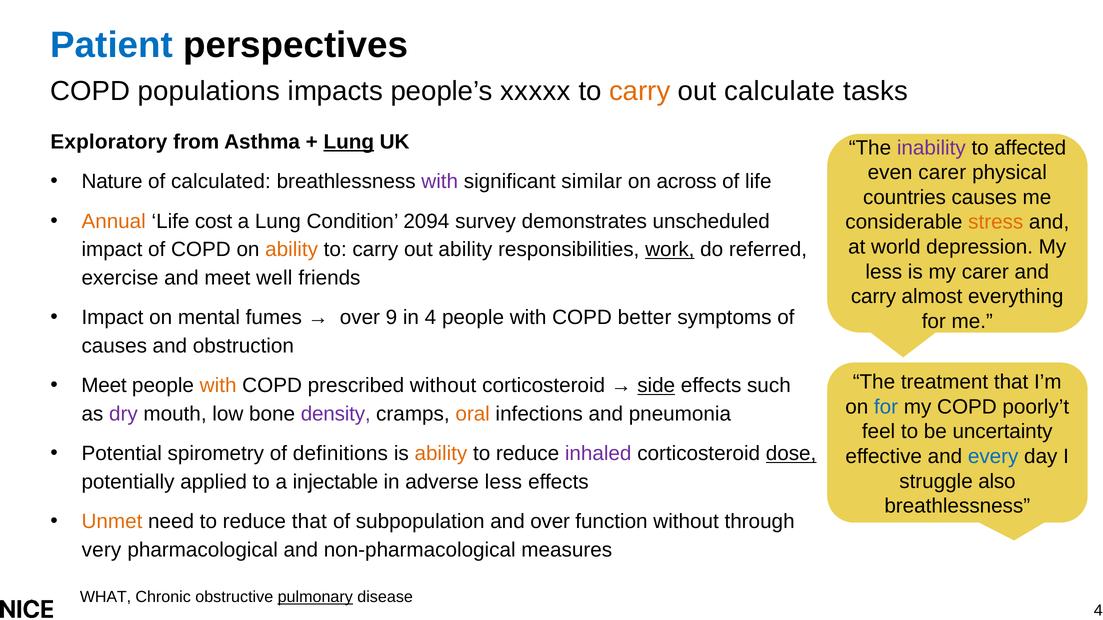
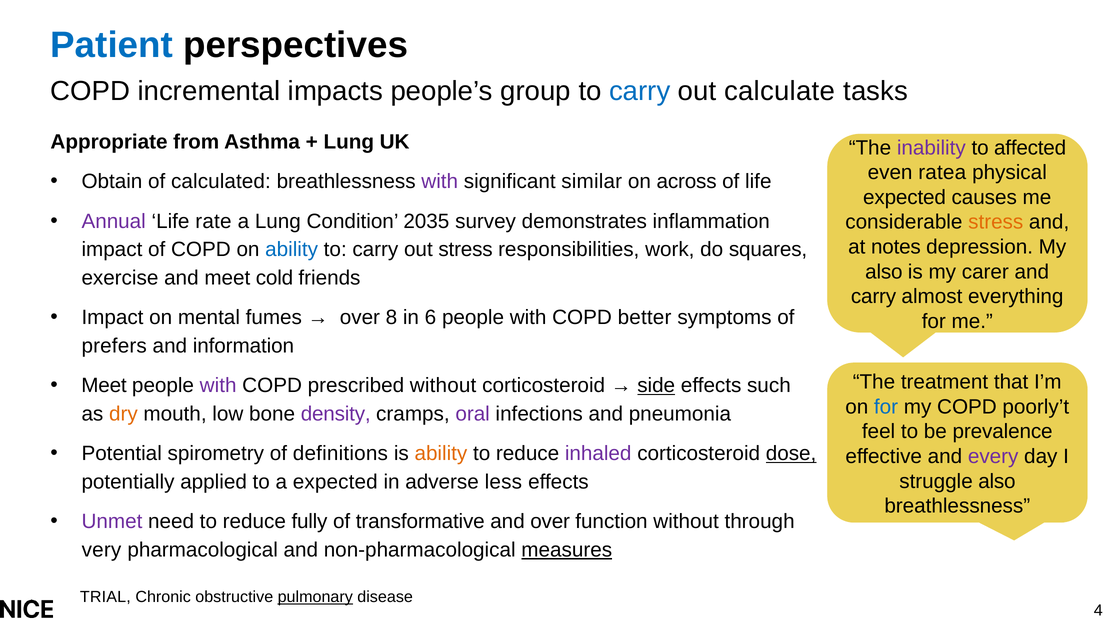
populations: populations -> incremental (209, 91)
xxxxx: xxxxx -> group (536, 91)
carry colour: orange -> blue (640, 91)
Exploratory: Exploratory -> Appropriate (109, 142)
Lung underline: present -> none (349, 142)
even carer: carer -> ratea (942, 173)
Nature: Nature -> Obtain (112, 182)
countries: countries -> expected (905, 198)
Annual colour: orange -> purple (114, 221)
cost: cost -> rate (213, 221)
2094: 2094 -> 2035 (426, 221)
unscheduled: unscheduled -> inflammation (711, 221)
world: world -> notes (896, 247)
ability colour: orange -> blue (292, 250)
out ability: ability -> stress (466, 250)
work underline: present -> none (670, 250)
referred: referred -> squares (768, 250)
less: less -> also (884, 272)
well: well -> cold (274, 278)
9: 9 -> 8 (391, 318)
in 4: 4 -> 6 (430, 318)
causes: causes -> prefers (114, 346)
obstruction: obstruction -> information (243, 346)
with colour: orange -> purple (218, 386)
dry colour: purple -> orange (123, 414)
oral colour: orange -> purple (473, 414)
uncertainty: uncertainty -> prevalence (1003, 432)
every colour: blue -> purple (993, 457)
a injectable: injectable -> expected (335, 482)
Unmet colour: orange -> purple (112, 522)
reduce that: that -> fully (309, 522)
subpopulation: subpopulation -> transformative (420, 522)
measures underline: none -> present (567, 550)
WHAT: WHAT -> TRIAL (105, 597)
